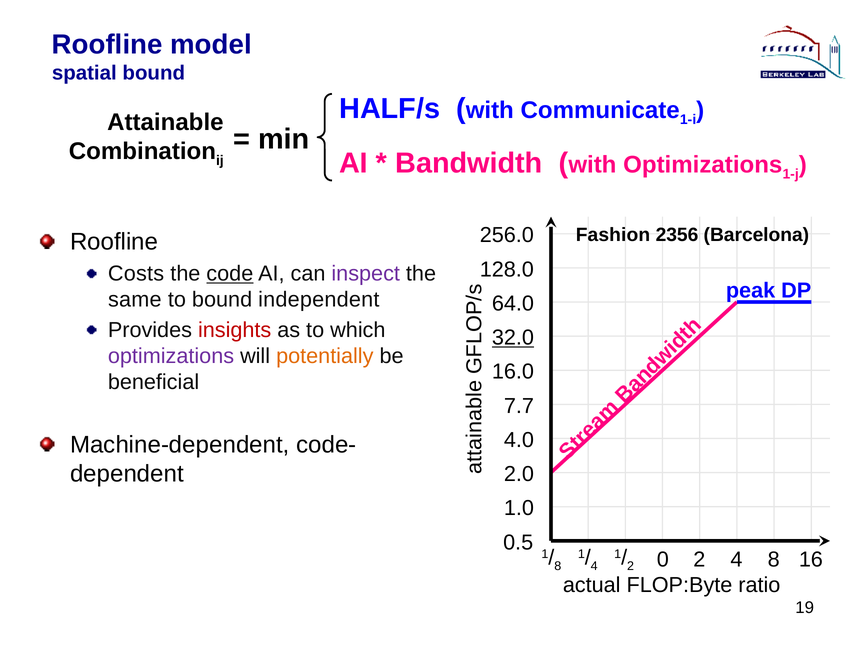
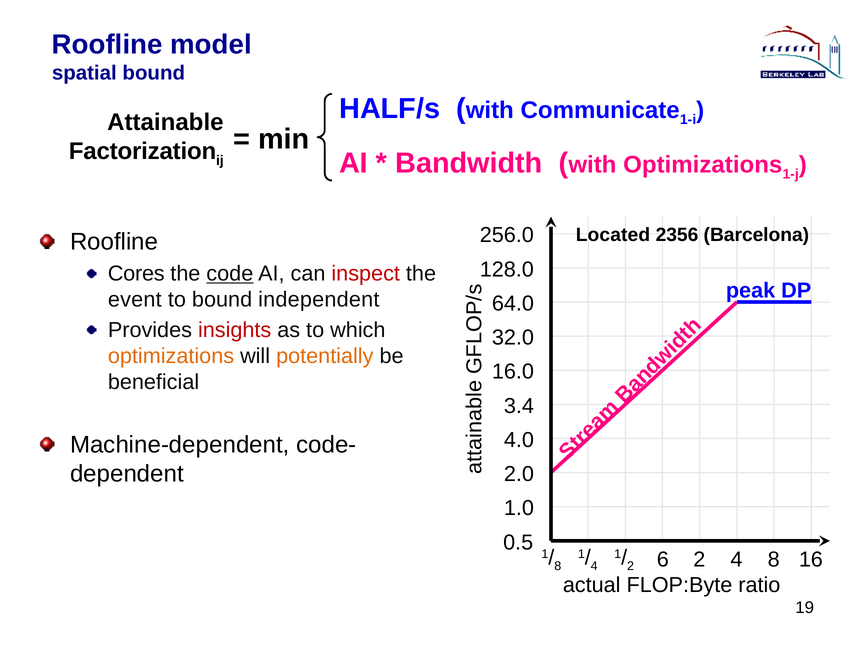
Combination: Combination -> Factorization (143, 151)
Fashion: Fashion -> Located (613, 235)
Costs: Costs -> Cores (136, 273)
inspect colour: purple -> red (366, 273)
same: same -> event (135, 299)
32.0 underline: present -> none (513, 337)
optimizations colour: purple -> orange (171, 356)
7.7: 7.7 -> 3.4 (519, 406)
0: 0 -> 6 (663, 559)
